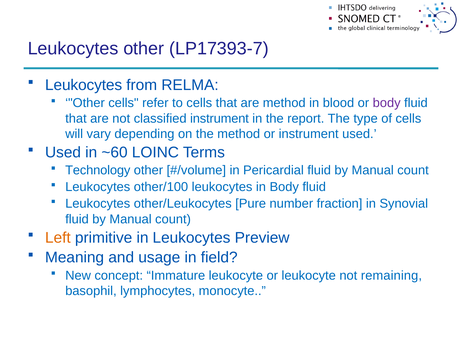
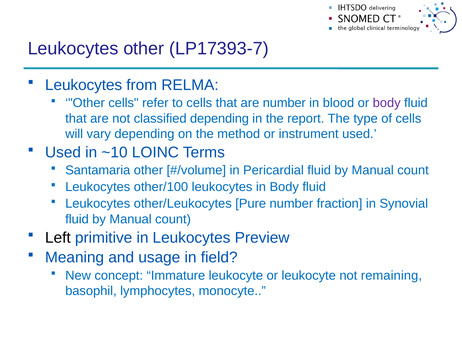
are method: method -> number (284, 103)
classified instrument: instrument -> depending (219, 118)
~60: ~60 -> ~10 (115, 152)
Technology: Technology -> Santamaria (98, 170)
Left colour: orange -> black (58, 237)
